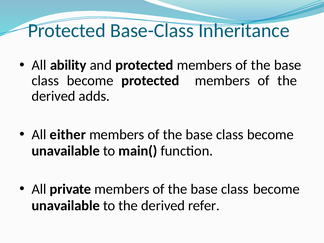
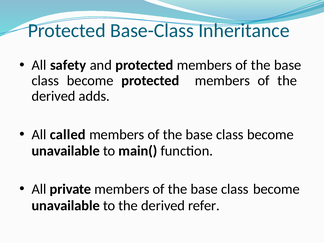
ability: ability -> safety (68, 65)
either: either -> called (68, 135)
